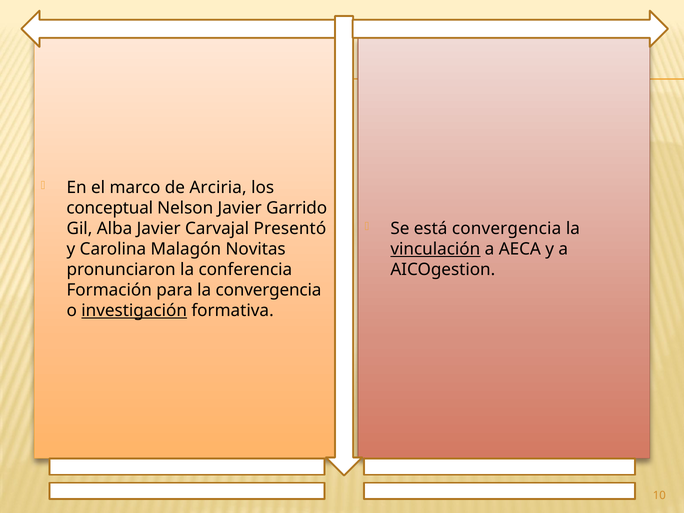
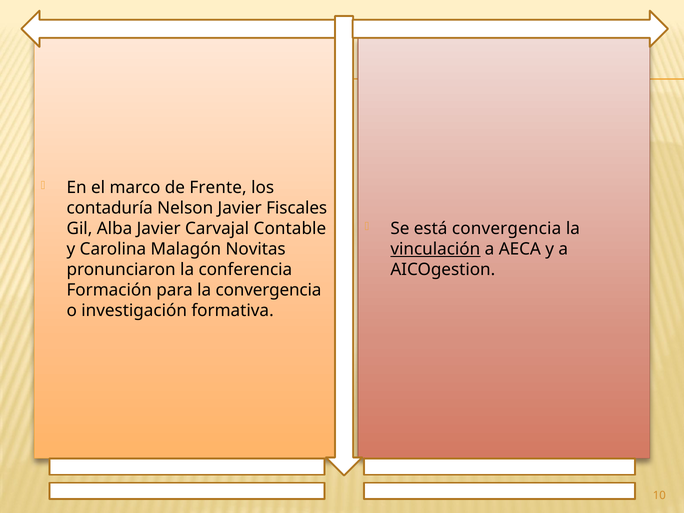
Arciria: Arciria -> Frente (218, 187)
conceptual: conceptual -> contaduría (110, 208)
Garrido: Garrido -> Fiscales (297, 208)
Presentó: Presentó -> Contable (290, 228)
investigación underline: present -> none (134, 311)
